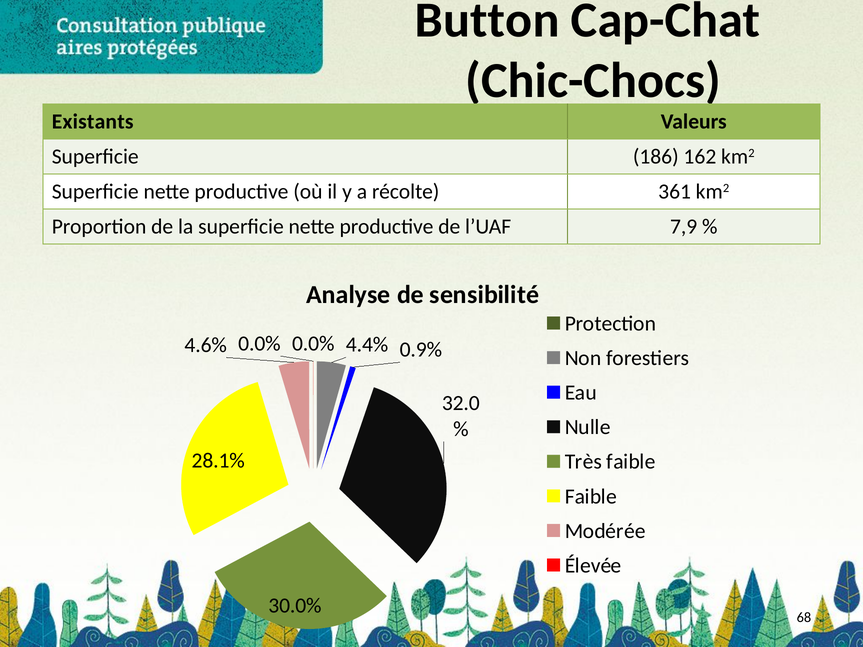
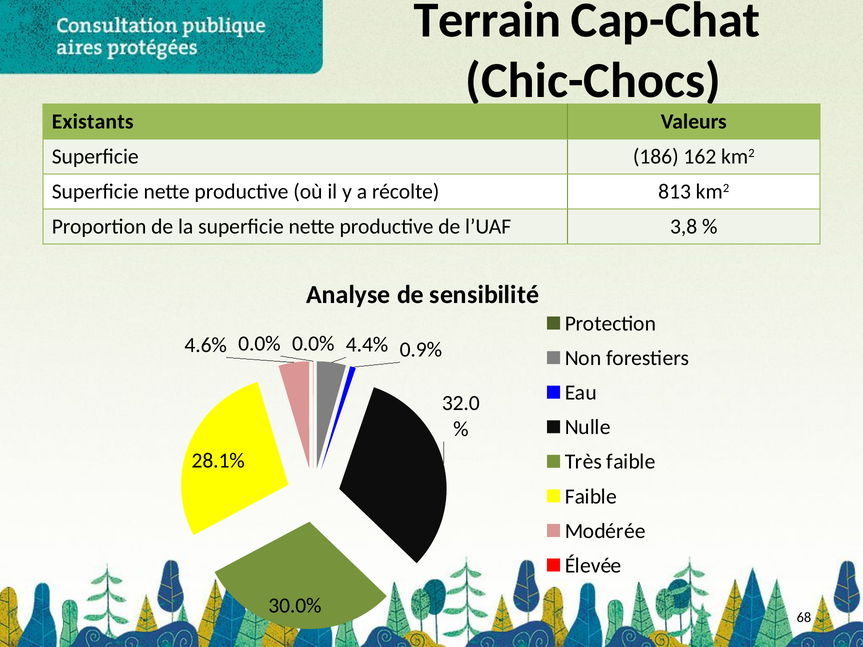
Button: Button -> Terrain (487, 20)
361: 361 -> 813 (675, 192)
7,9: 7,9 -> 3,8 (684, 227)
